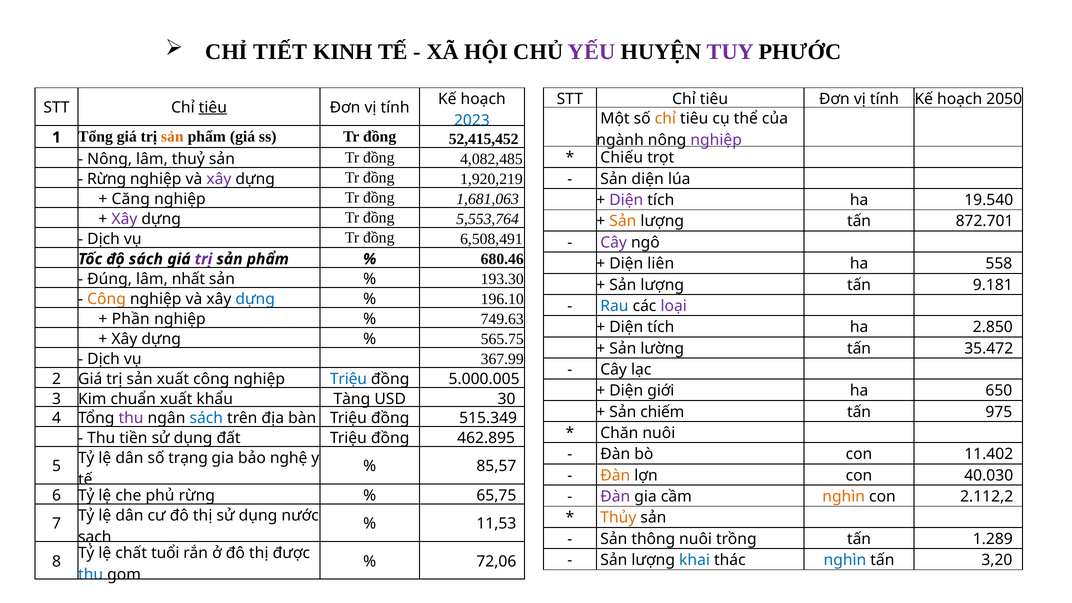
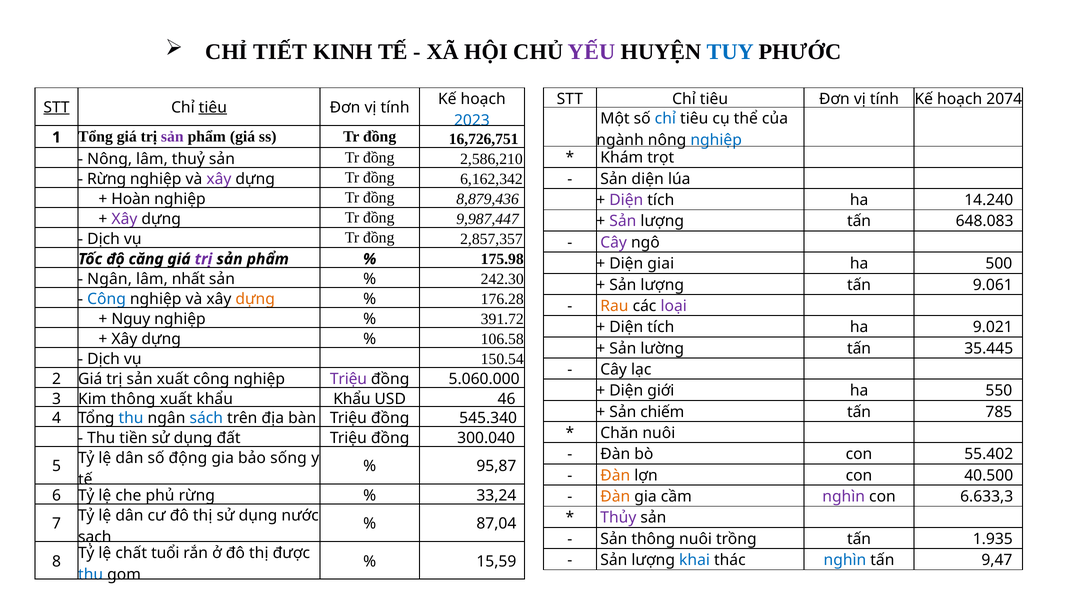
TUY colour: purple -> blue (730, 52)
2050: 2050 -> 2074 (1004, 99)
STT underline: none -> present (56, 107)
chỉ colour: orange -> blue (665, 119)
sản colour: orange -> purple (172, 137)
52,415,452: 52,415,452 -> 16,726,751 (484, 139)
nghiệp colour: purple -> blue (716, 140)
Chiếu: Chiếu -> Khám (622, 158)
4,082,485: 4,082,485 -> 2,586,210 (491, 159)
1,920,219: 1,920,219 -> 6,162,342 (491, 179)
Căng: Căng -> Hoàn (131, 199)
1,681,063: 1,681,063 -> 8,879,436 (488, 199)
19.540: 19.540 -> 14.240 (989, 200)
5,553,764: 5,553,764 -> 9,987,447 (488, 219)
Sản colour: orange -> purple (623, 221)
872.701: 872.701 -> 648.083 (985, 221)
6,508,491: 6,508,491 -> 2,857,357 (491, 239)
độ sách: sách -> căng (146, 259)
680.46: 680.46 -> 175.98 (502, 259)
liên: liên -> giai (661, 264)
558: 558 -> 500 (999, 264)
Đúng: Đúng -> Ngân (110, 279)
193.30: 193.30 -> 242.30 (502, 279)
9.181: 9.181 -> 9.061 (993, 285)
Công colour: orange -> blue (107, 299)
dựng colour: blue -> orange (255, 299)
196.10: 196.10 -> 176.28 (502, 299)
Rau colour: blue -> orange (614, 306)
Phần: Phần -> Nguy (131, 319)
749.63: 749.63 -> 391.72 (502, 319)
2.850: 2.850 -> 9.021 (993, 327)
565.75: 565.75 -> 106.58 (502, 339)
35.472: 35.472 -> 35.445 (989, 348)
367.99: 367.99 -> 150.54 (502, 359)
Triệu colour: blue -> purple (348, 379)
5.000.005: 5.000.005 -> 5.060.000 (484, 379)
650: 650 -> 550 (999, 391)
Kim chuẩn: chuẩn -> thông (133, 399)
khẩu Tàng: Tàng -> Khẩu (352, 399)
30: 30 -> 46 (507, 399)
975: 975 -> 785 (999, 412)
thu colour: purple -> blue (131, 418)
515.349: 515.349 -> 545.340 (488, 418)
462.895: 462.895 -> 300.040 (486, 438)
11.402: 11.402 -> 55.402 (989, 454)
trạng: trạng -> động (188, 458)
nghệ: nghệ -> sống (289, 458)
85,57: 85,57 -> 95,87 (496, 466)
40.030: 40.030 -> 40.500 (989, 475)
65,75: 65,75 -> 33,24 (496, 496)
Đàn colour: purple -> orange (615, 497)
nghìn colour: orange -> purple (844, 497)
2.112,2: 2.112,2 -> 6.633,3 (987, 497)
Thủy colour: orange -> purple (618, 518)
11,53: 11,53 -> 87,04 (496, 524)
1.289: 1.289 -> 1.935 (993, 539)
3,20: 3,20 -> 9,47 (997, 560)
72,06: 72,06 -> 15,59 (496, 561)
